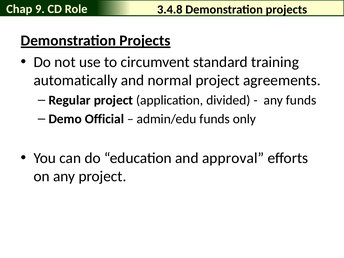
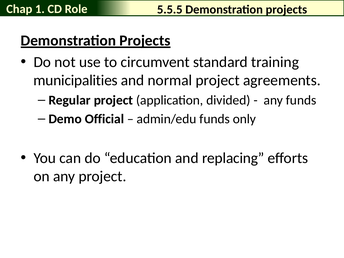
9: 9 -> 1 (40, 9)
3.4.8: 3.4.8 -> 5.5.5 (170, 9)
automatically: automatically -> municipalities (76, 80)
approval: approval -> replacing (233, 158)
